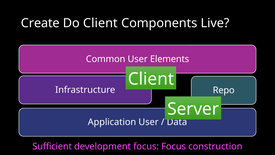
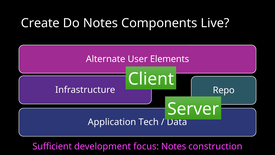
Do Client: Client -> Notes (101, 23)
Common: Common -> Alternate (106, 59)
Application User: User -> Tech (149, 122)
focus Focus: Focus -> Notes (174, 146)
